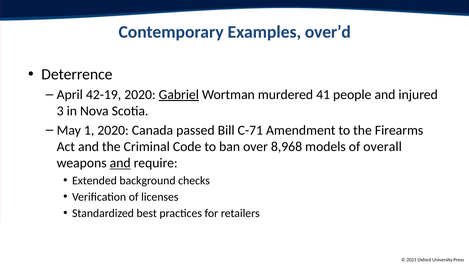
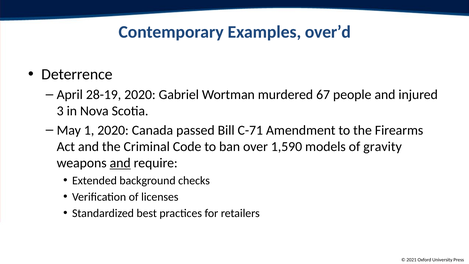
42-19: 42-19 -> 28-19 (104, 95)
Gabriel underline: present -> none (179, 95)
41: 41 -> 67 (323, 95)
8,968: 8,968 -> 1,590 (287, 147)
overall: overall -> gravity (383, 147)
